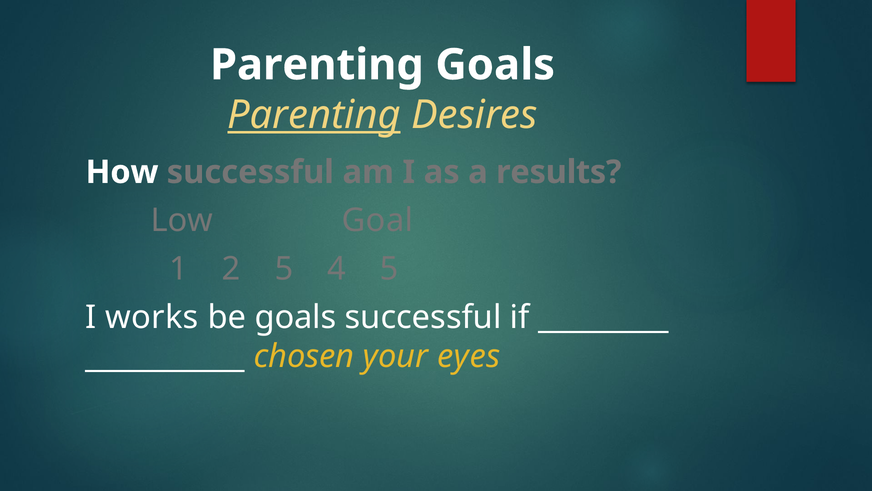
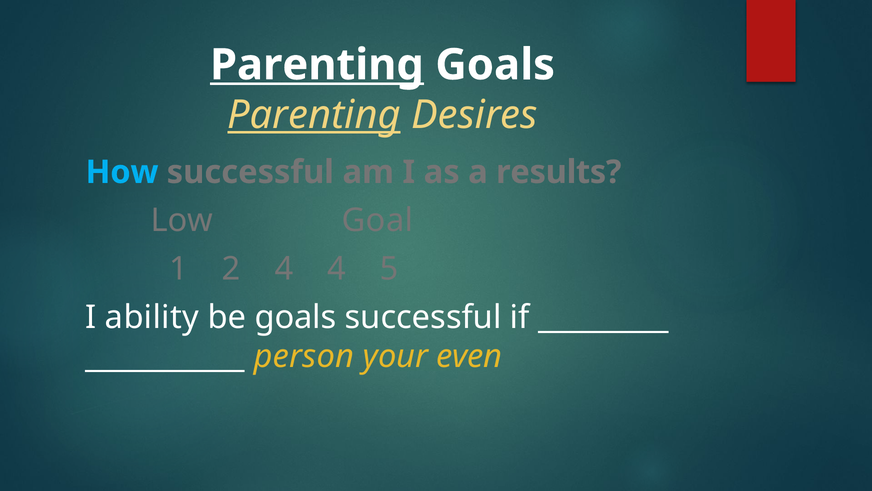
Parenting underline: none -> present (317, 65)
How colour: white -> light blue (122, 172)
2 5: 5 -> 4 (284, 269)
works: works -> ability (152, 317)
chosen: chosen -> person (304, 356)
eyes: eyes -> even (469, 356)
